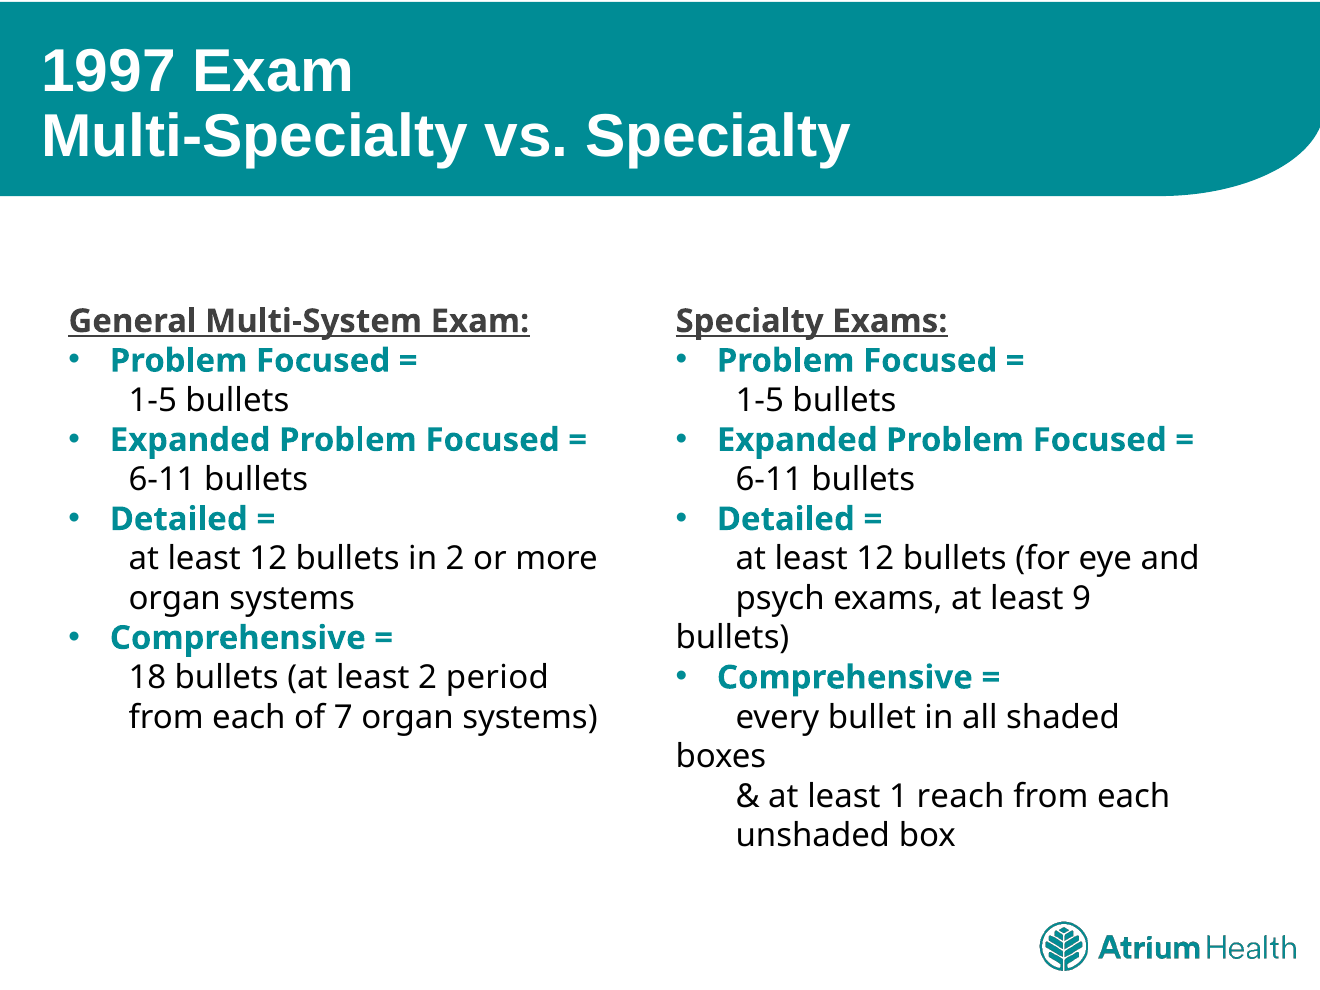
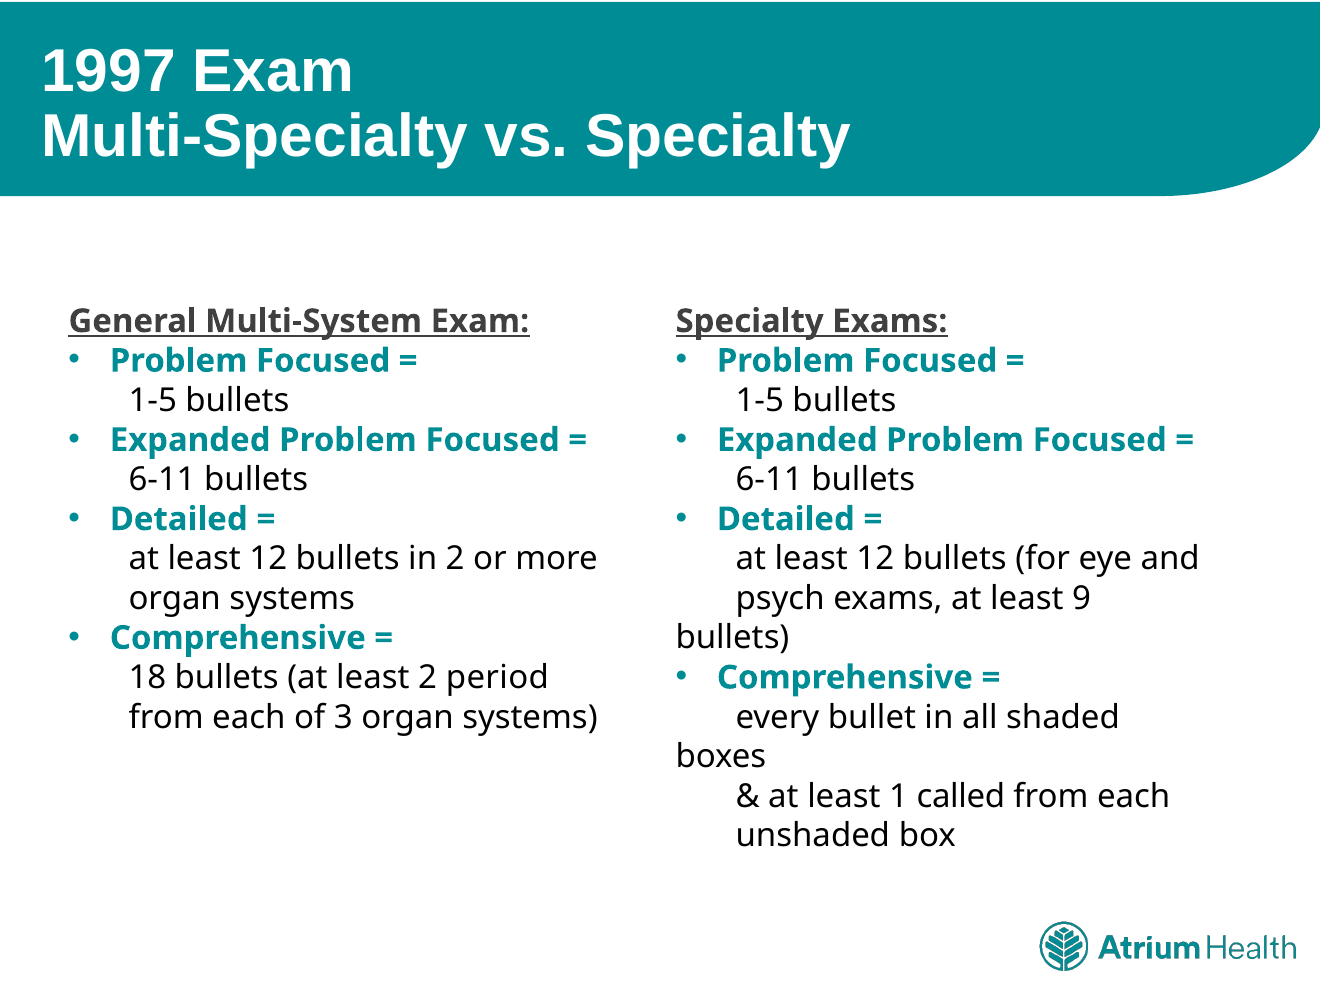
7: 7 -> 3 (343, 717)
reach: reach -> called (961, 796)
